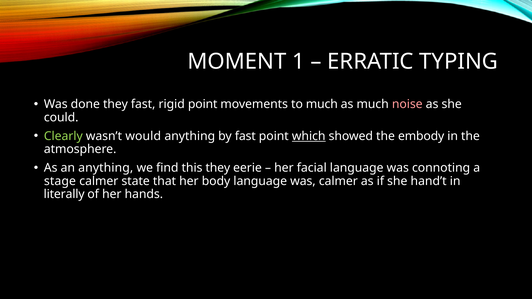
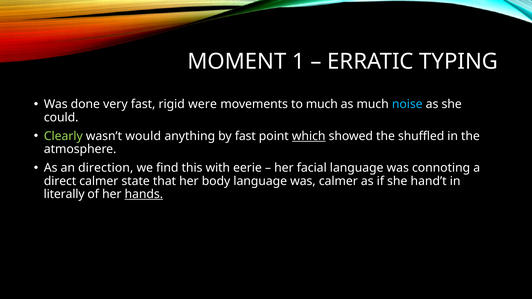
done they: they -> very (115, 104)
rigid point: point -> were (203, 104)
noise colour: pink -> light blue (407, 104)
embody: embody -> shuffled (421, 136)
an anything: anything -> direction (106, 168)
this they: they -> with (218, 168)
stage: stage -> direct (60, 181)
hands underline: none -> present (144, 194)
